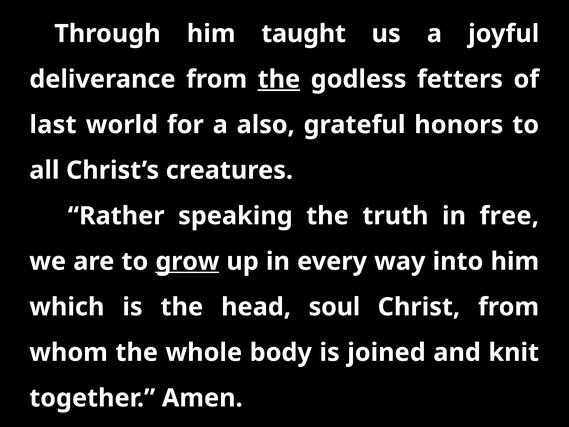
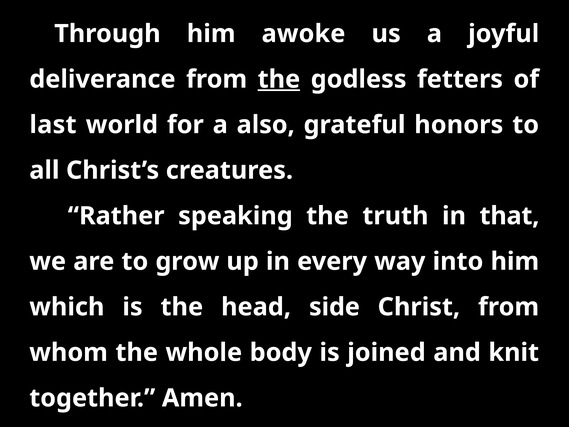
taught: taught -> awoke (303, 34)
free: free -> that (509, 216)
grow underline: present -> none (187, 261)
soul: soul -> side (334, 307)
